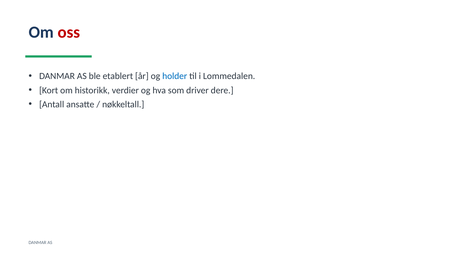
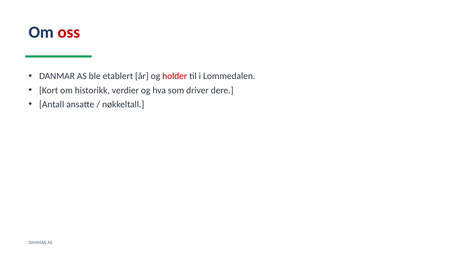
holder colour: blue -> red (175, 76)
